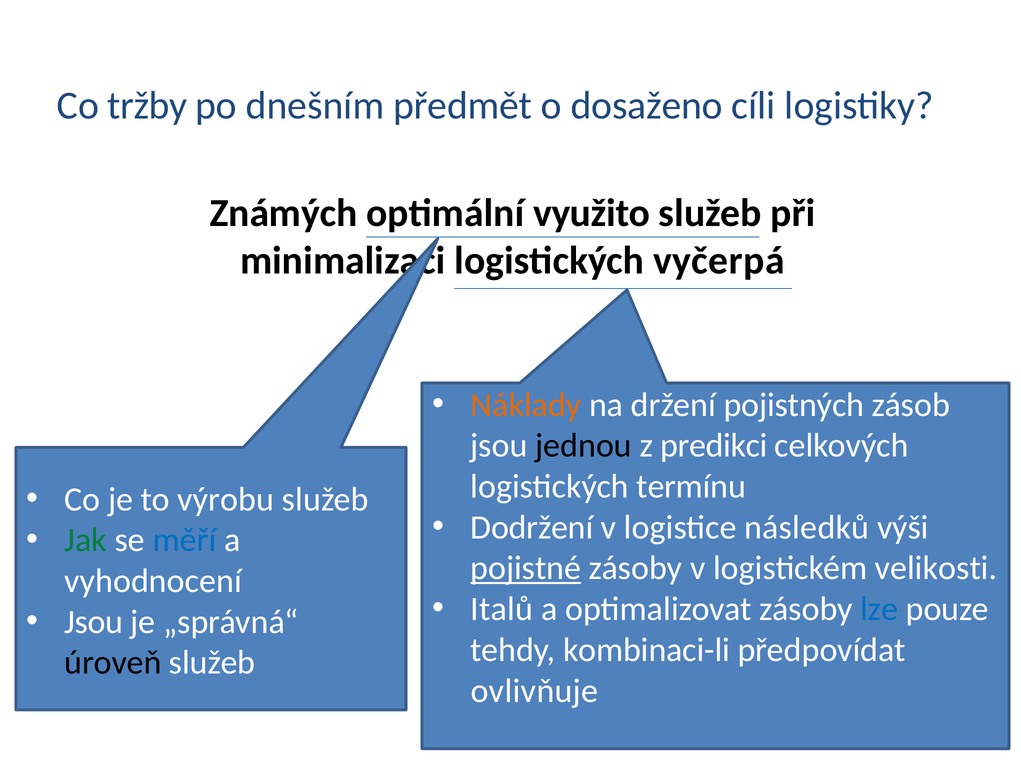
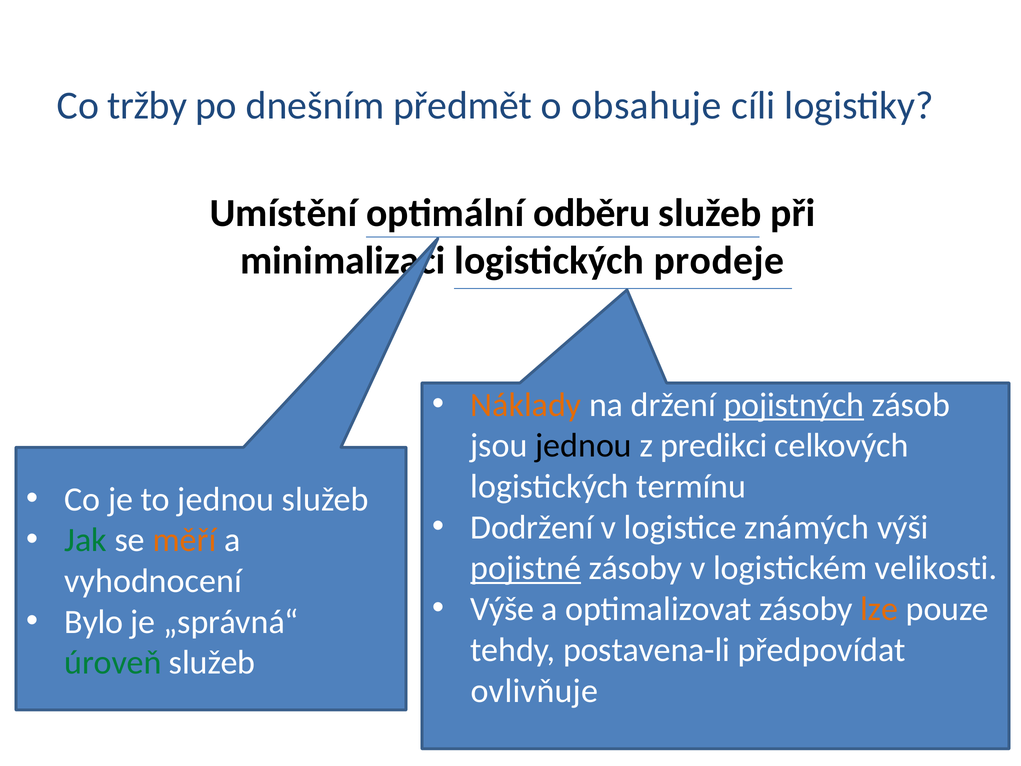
dosaženo: dosaženo -> obsahuje (646, 106)
Známých: Známých -> Umístění (283, 213)
využito: využito -> odběru (592, 213)
vyčerpá: vyčerpá -> prodeje (719, 261)
pojistných underline: none -> present (794, 405)
to výrobu: výrobu -> jednou (226, 499)
následků: následků -> známých (807, 527)
měří colour: blue -> orange (184, 540)
Italů: Italů -> Výše (502, 609)
lze colour: blue -> orange (879, 609)
Jsou: Jsou -> Bylo (94, 622)
kombinaci-li: kombinaci-li -> postavena-li (647, 650)
úroveň colour: black -> green (113, 663)
